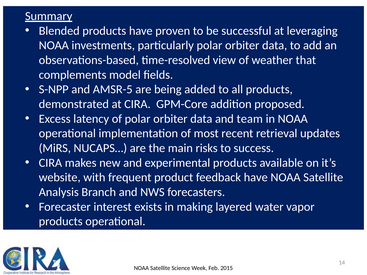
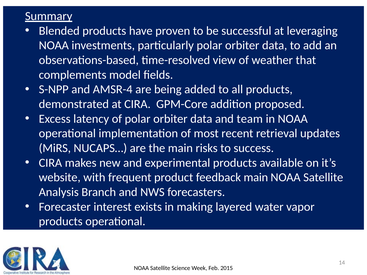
AMSR-5: AMSR-5 -> AMSR-4 (113, 90)
feedback have: have -> main (256, 178)
